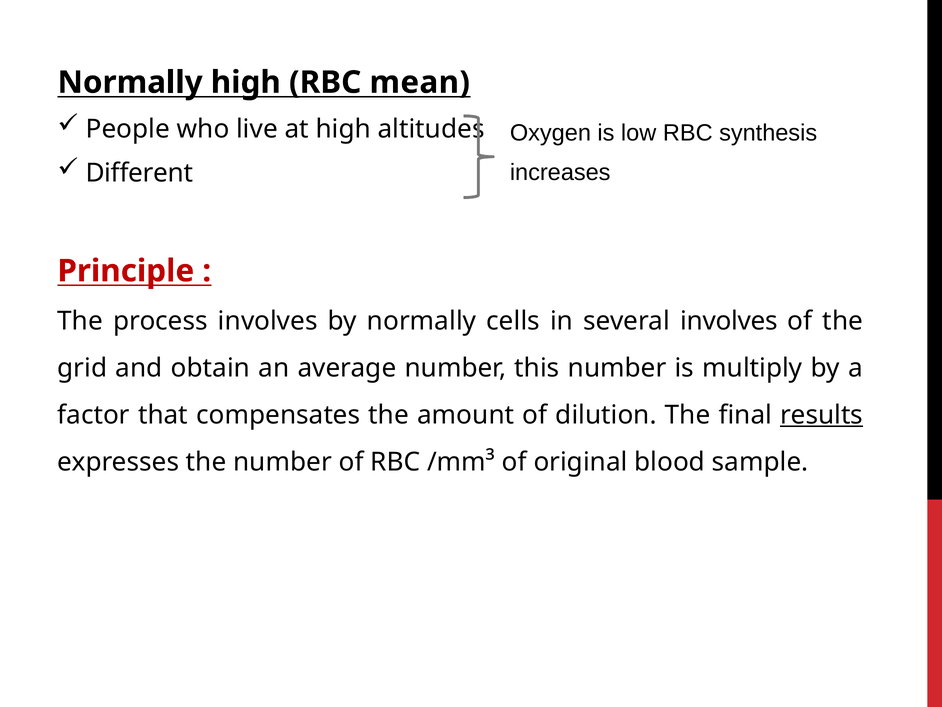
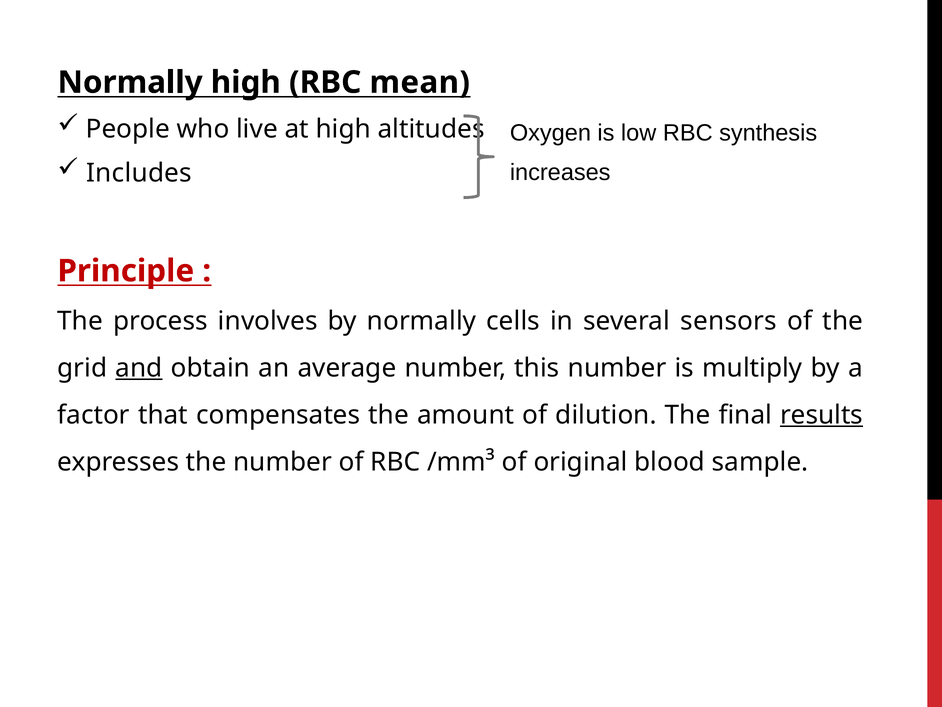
Different: Different -> Includes (139, 173)
several involves: involves -> sensors (729, 321)
and underline: none -> present (139, 368)
